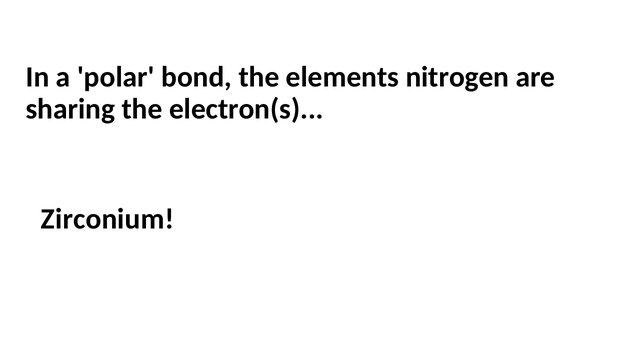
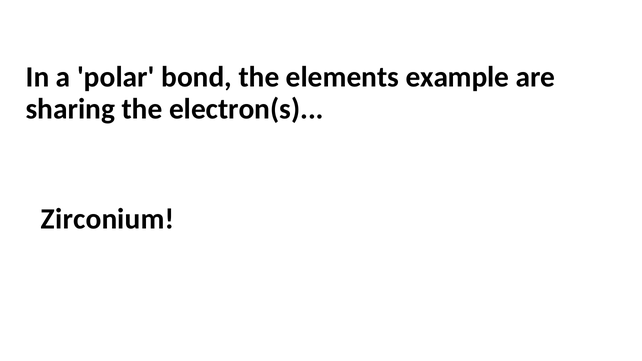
nitrogen: nitrogen -> example (457, 77)
